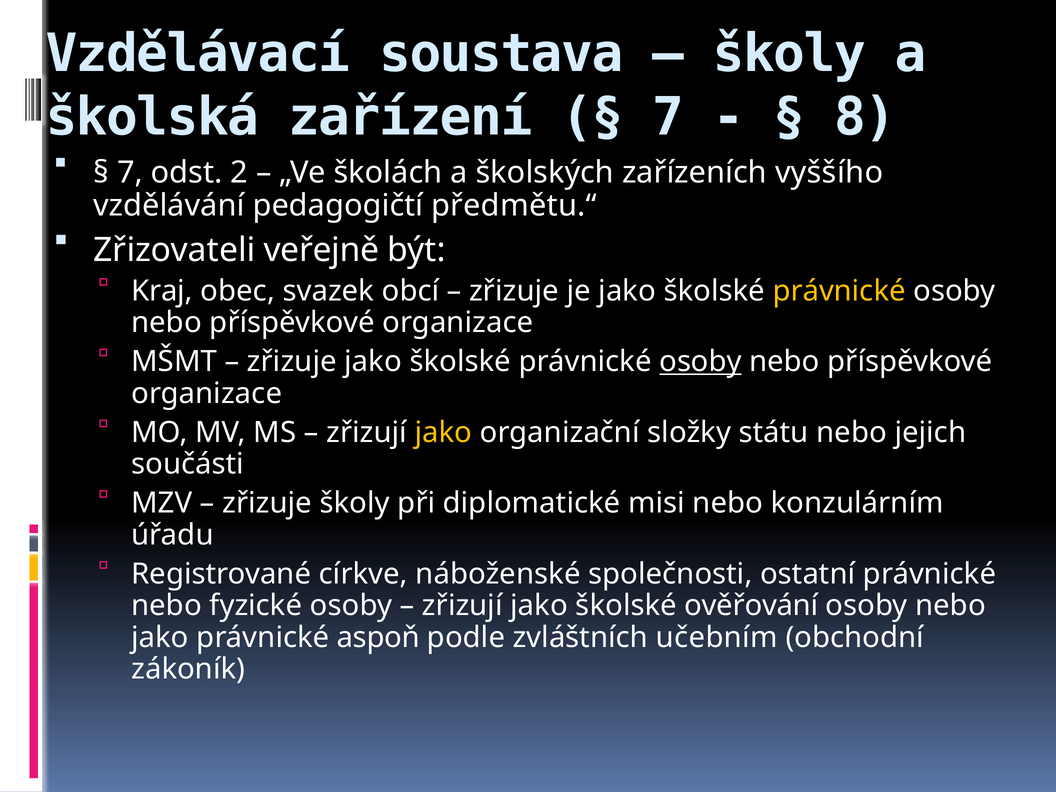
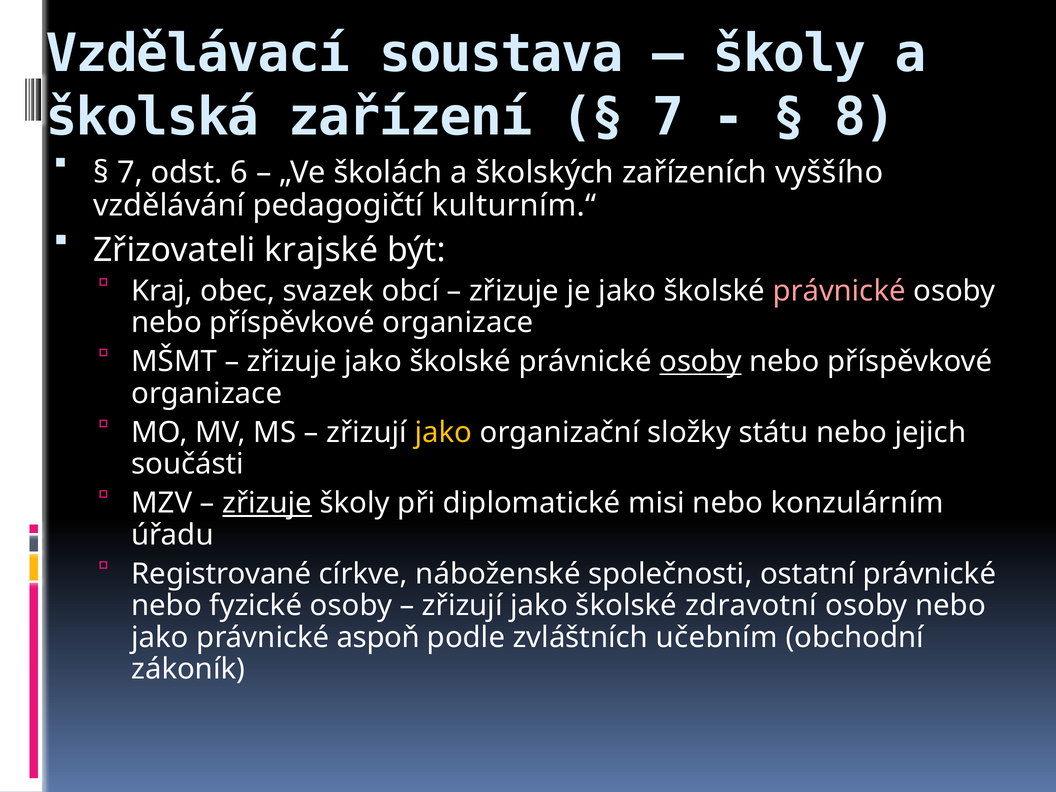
2: 2 -> 6 (239, 172)
předmětu.“: předmětu.“ -> kulturním.“ (514, 206)
veřejně: veřejně -> krajské (321, 250)
právnické colour: yellow -> pink (839, 291)
zřizuje underline: none -> present (267, 503)
ověřování: ověřování -> zdravotní (751, 606)
